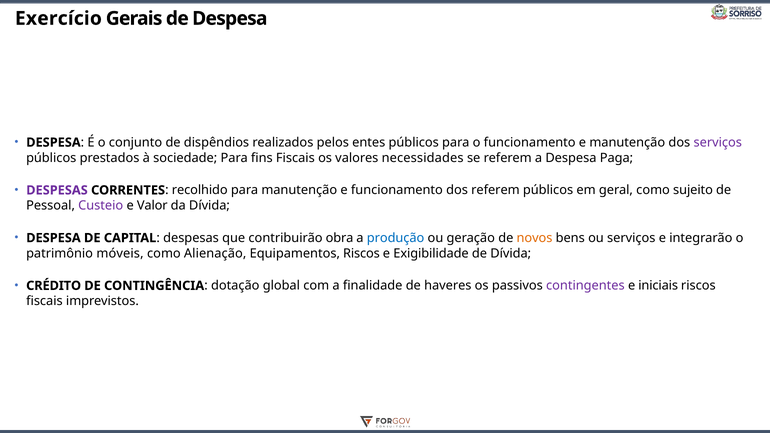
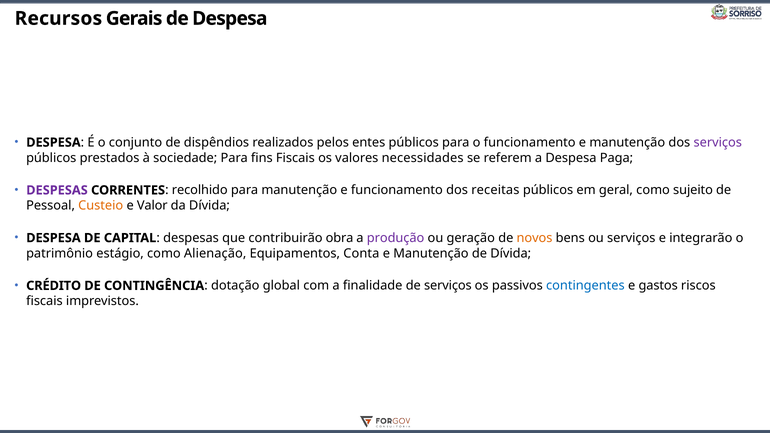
Exercício: Exercício -> Recursos (58, 18)
dos referem: referem -> receitas (495, 190)
Custeio colour: purple -> orange (101, 206)
produção colour: blue -> purple (396, 238)
móveis: móveis -> estágio (120, 253)
Equipamentos Riscos: Riscos -> Conta (361, 253)
Exigibilidade: Exigibilidade -> Manutenção (431, 253)
de haveres: haveres -> serviços (448, 286)
contingentes colour: purple -> blue (585, 286)
iniciais: iniciais -> gastos (658, 286)
